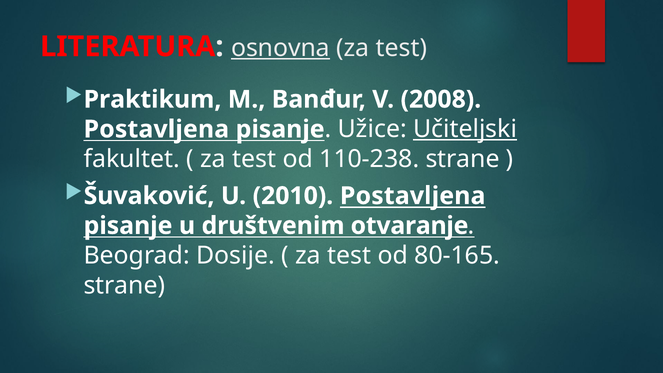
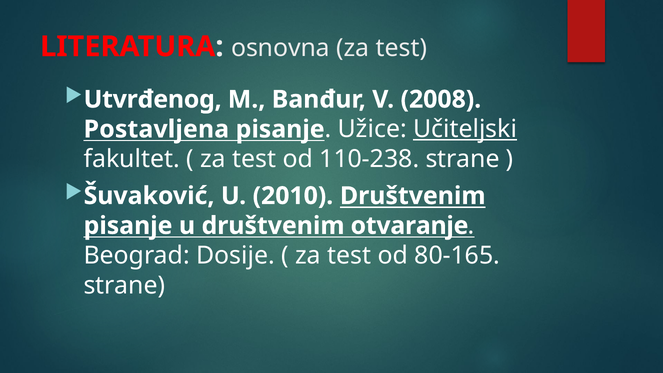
osnovna underline: present -> none (280, 48)
Praktikum: Praktikum -> Utvrđenog (153, 99)
2010 Postavljena: Postavljena -> Društvenim (413, 196)
